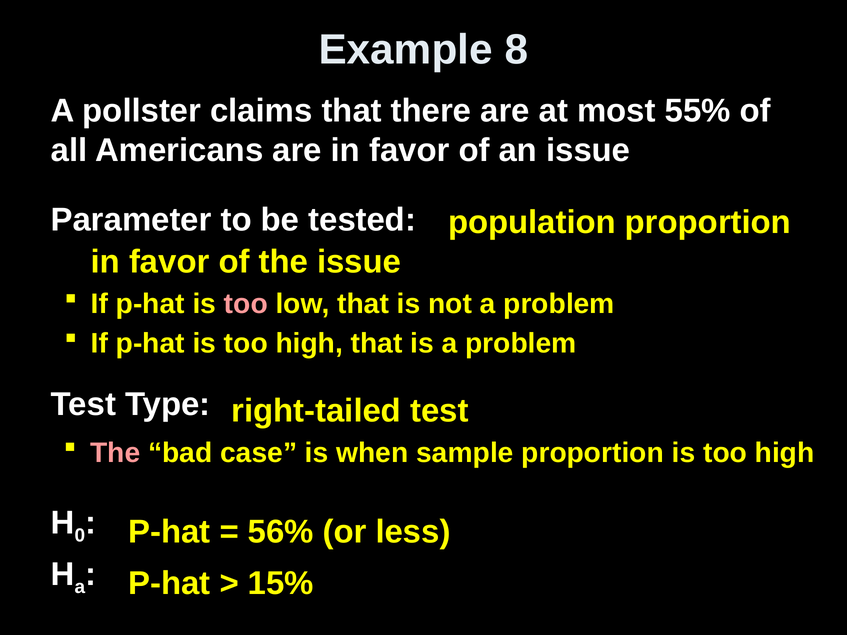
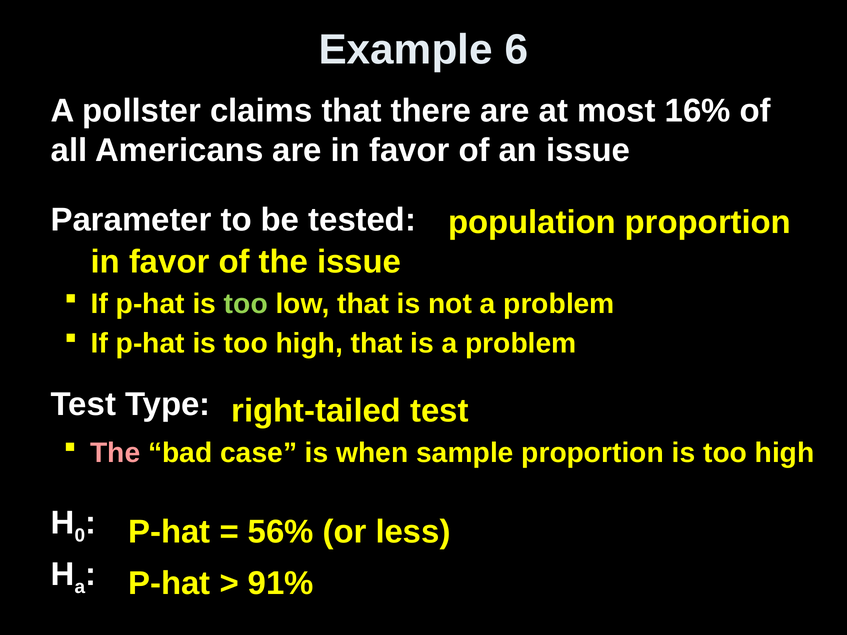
8: 8 -> 6 (516, 50)
55%: 55% -> 16% (698, 111)
too colour: pink -> light green (246, 304)
15%: 15% -> 91% (281, 584)
